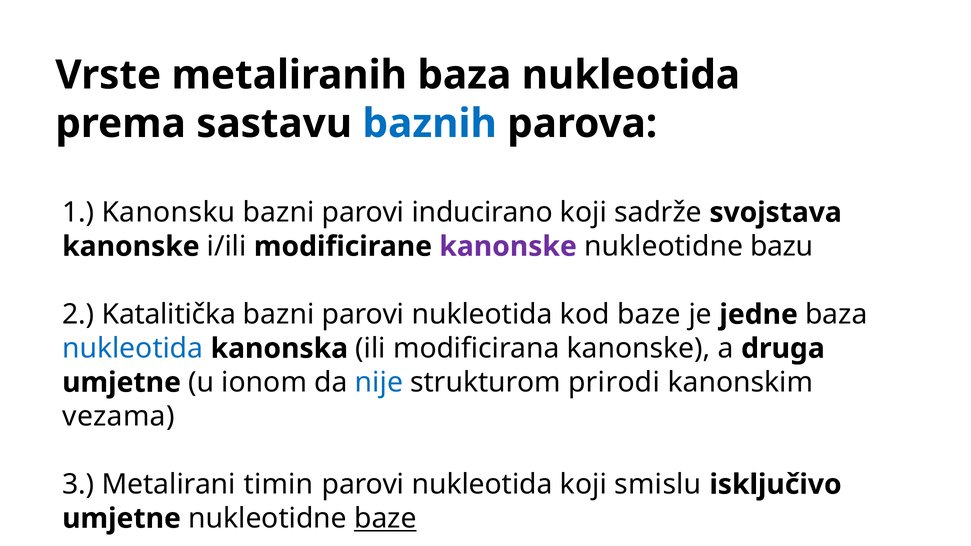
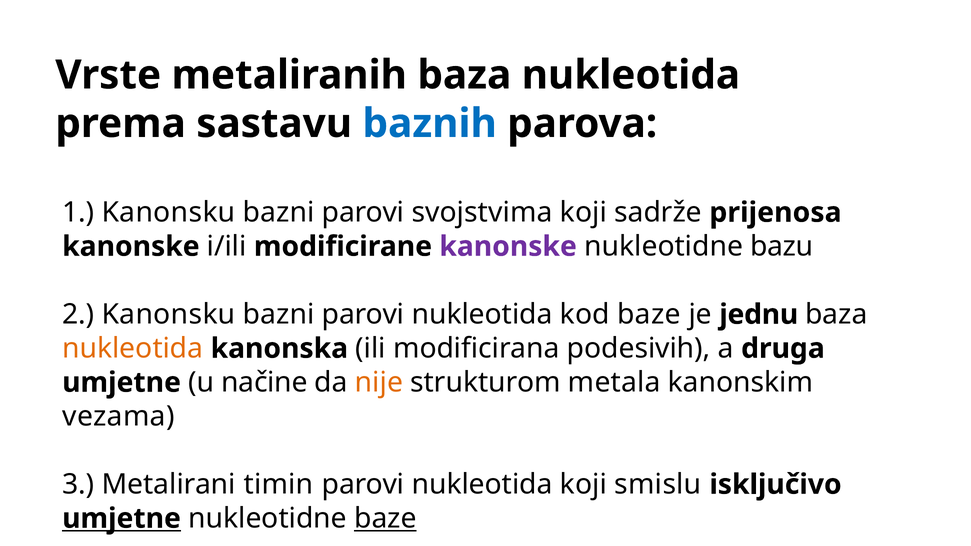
inducirano: inducirano -> svojstvima (482, 213)
svojstava: svojstava -> prijenosa (776, 213)
2 Katalitička: Katalitička -> Kanonsku (169, 315)
jedne: jedne -> jednu (759, 315)
nukleotida colour: blue -> orange (133, 349)
modificirana kanonske: kanonske -> podesivih (639, 349)
ionom: ionom -> načine (264, 383)
nije colour: blue -> orange (379, 383)
prirodi: prirodi -> metala (614, 383)
umjetne underline: none -> present (122, 519)
